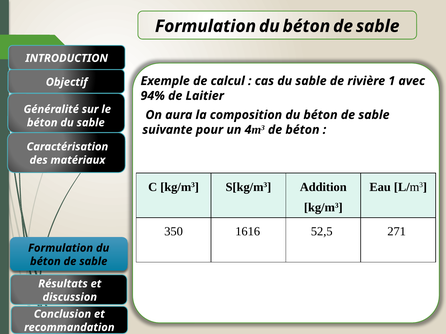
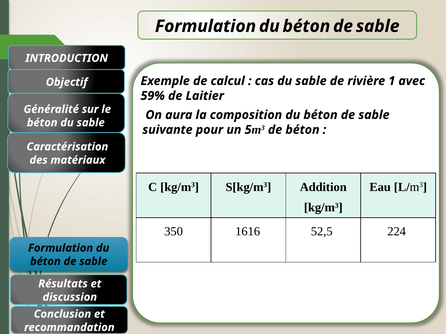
94%: 94% -> 59% (153, 96)
4: 4 -> 5 (248, 130)
271: 271 -> 224 (397, 232)
